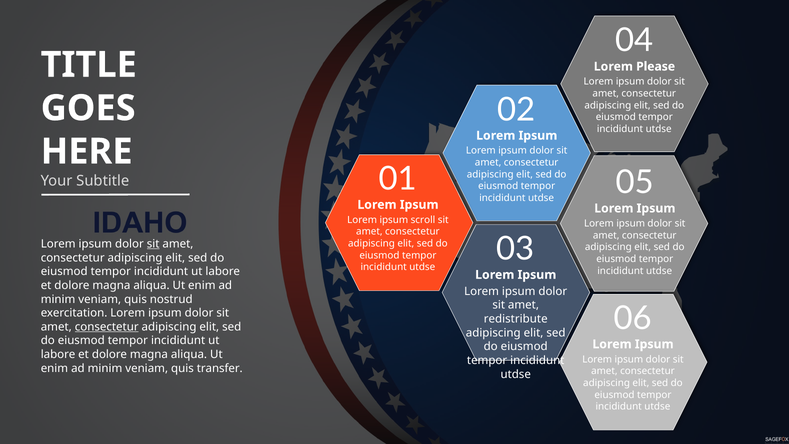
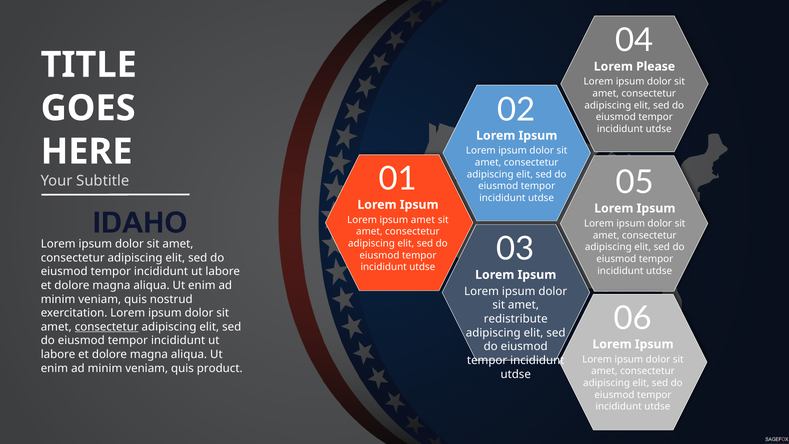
ipsum scroll: scroll -> amet (423, 220)
sit underline: present -> none (153, 244)
transfer: transfer -> product (220, 368)
